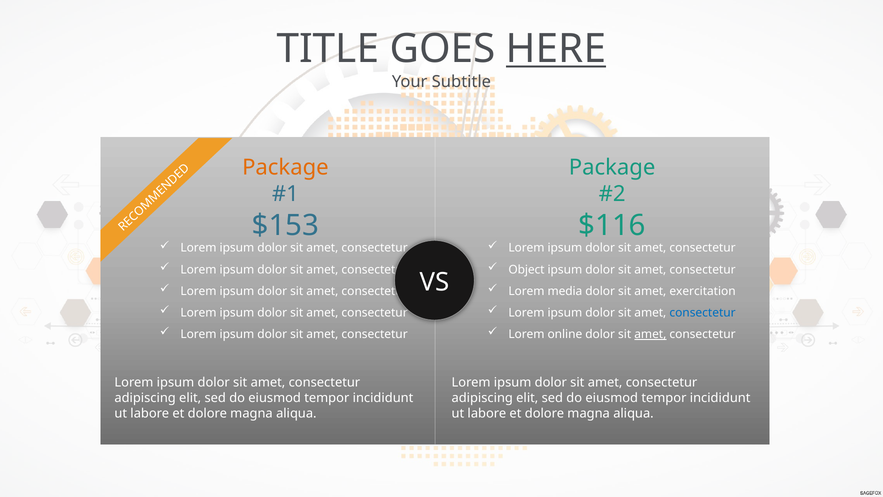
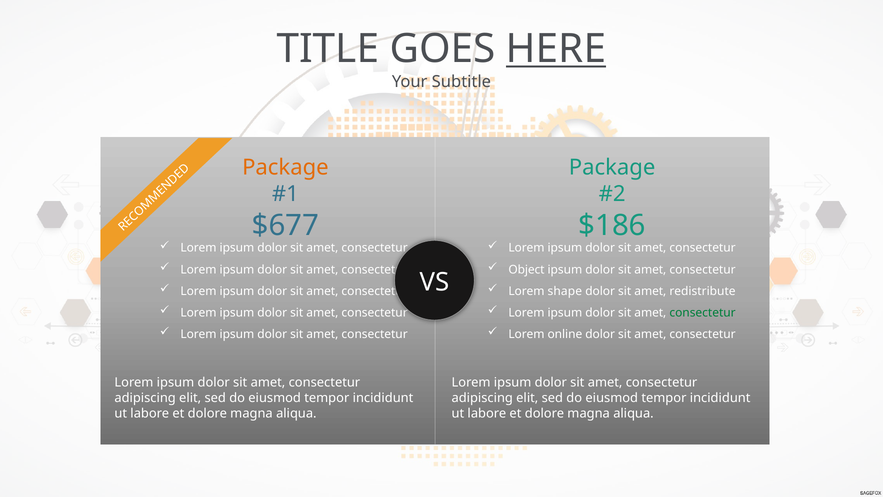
$153: $153 -> $677 (285, 225)
$116: $116 -> $186 (612, 225)
media: media -> shape (565, 291)
exercitation: exercitation -> redistribute (703, 291)
consectetur colour: blue -> green (703, 312)
amet underline: present -> none (650, 334)
